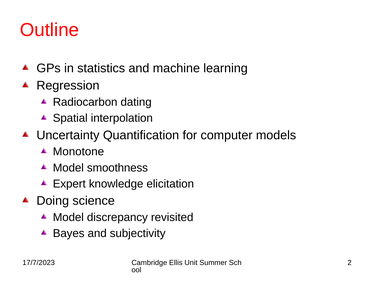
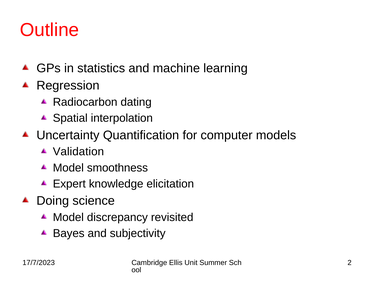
Monotone: Monotone -> Validation (78, 151)
